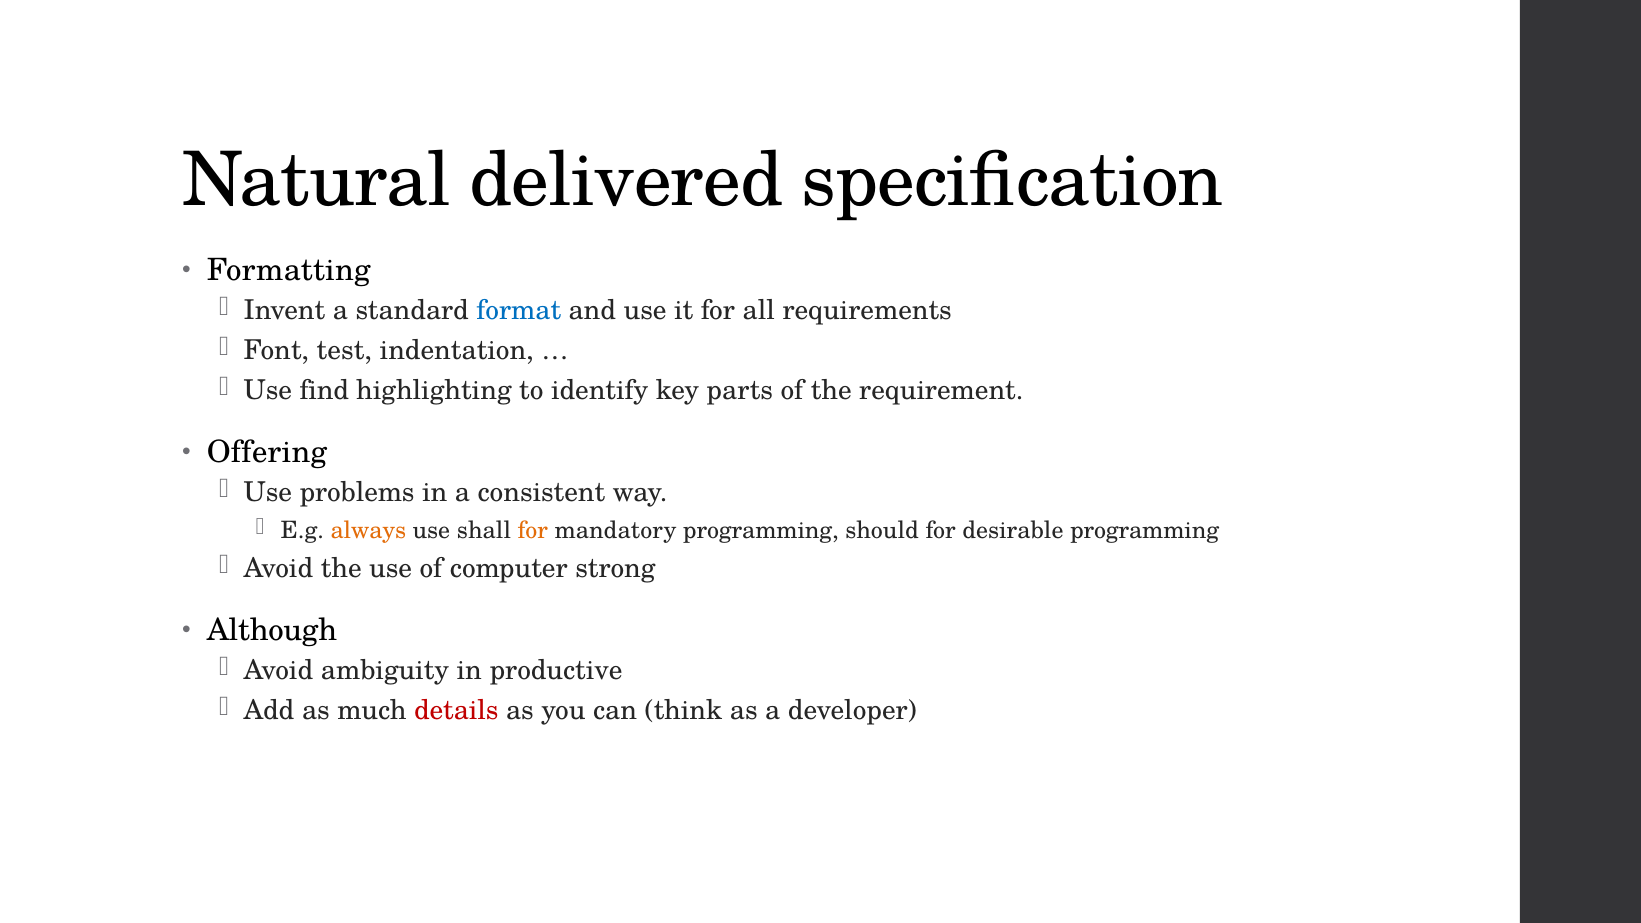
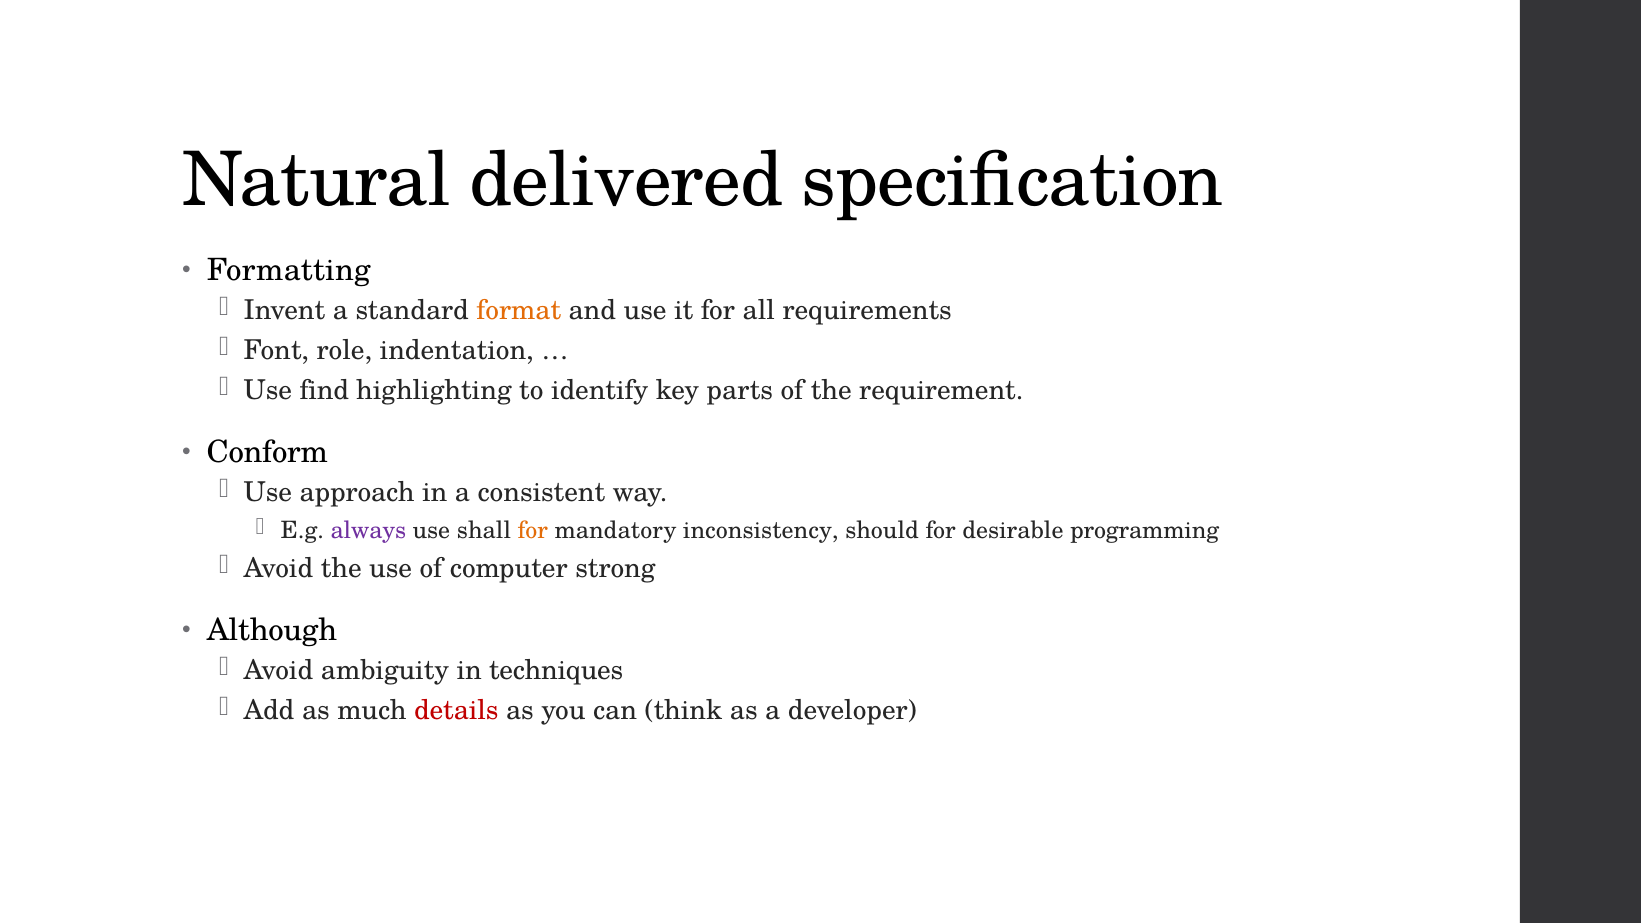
format colour: blue -> orange (519, 311)
test: test -> role (344, 350)
Offering: Offering -> Conform (267, 452)
problems: problems -> approach (357, 492)
always colour: orange -> purple (368, 530)
mandatory programming: programming -> inconsistency (761, 530)
productive: productive -> techniques (556, 671)
